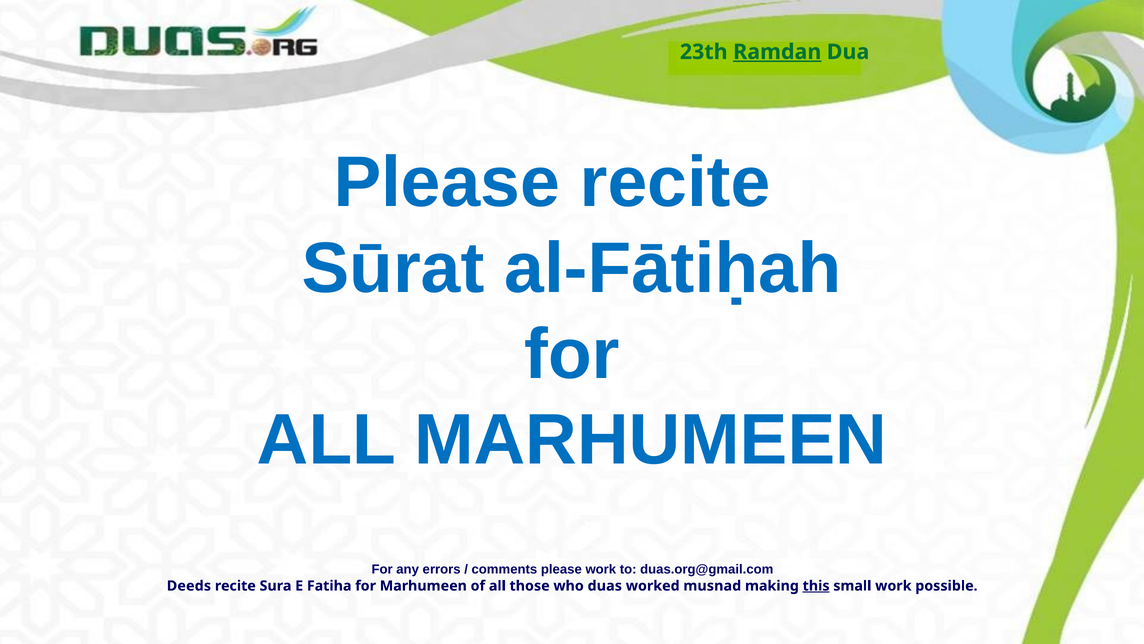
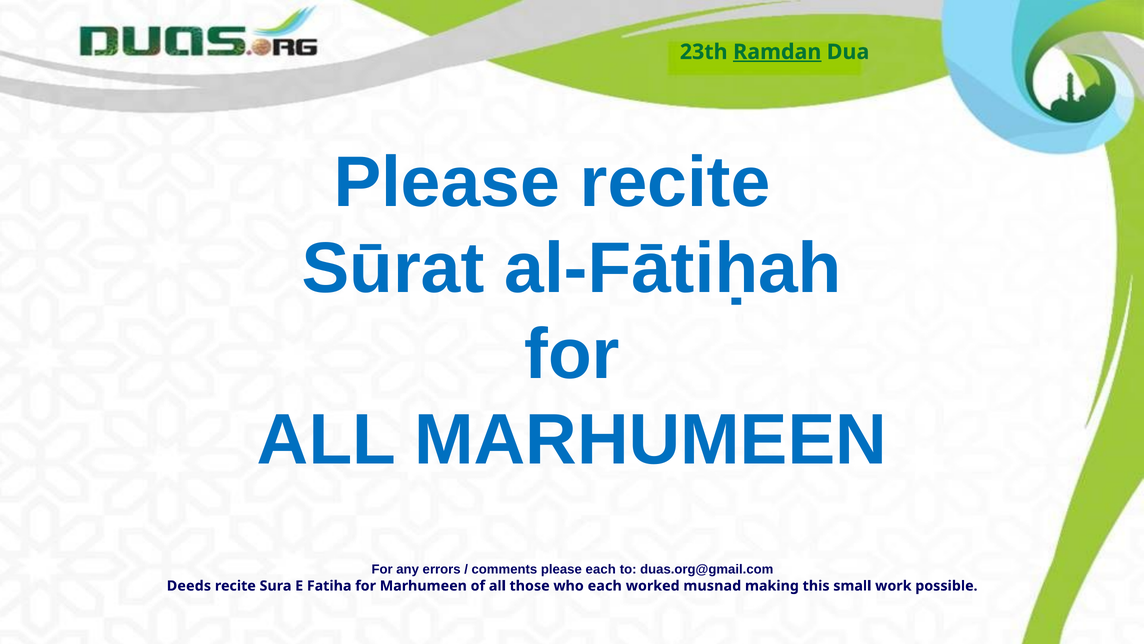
please work: work -> each (601, 569)
who duas: duas -> each (605, 585)
this underline: present -> none (816, 585)
